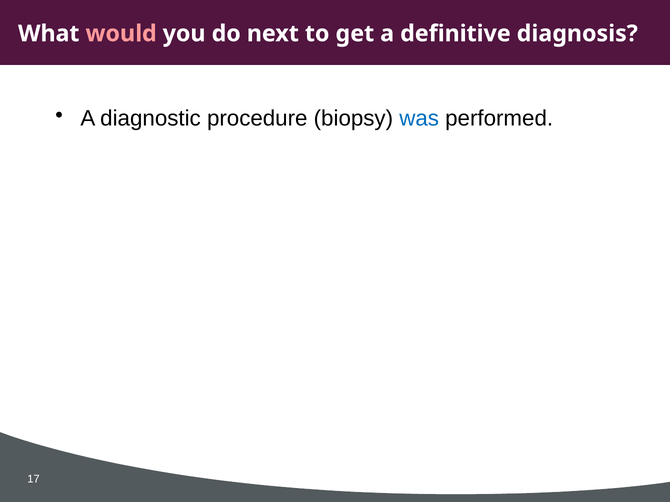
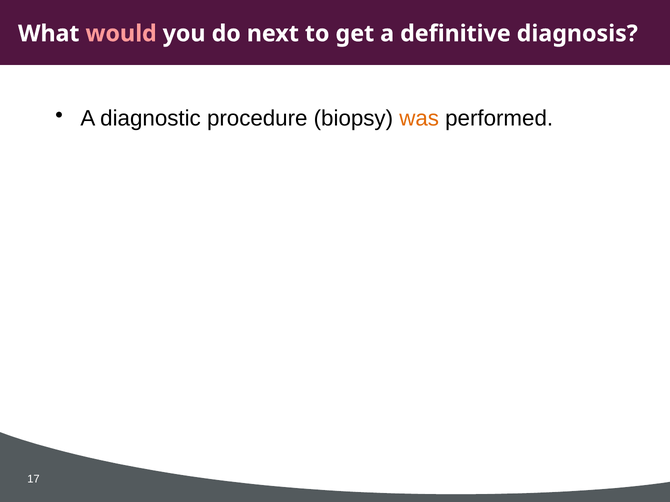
was colour: blue -> orange (419, 118)
